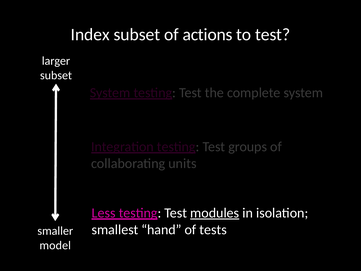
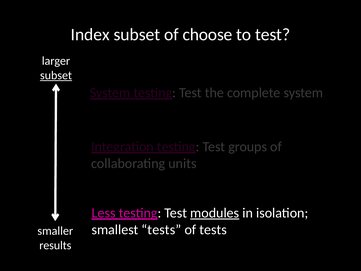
actions: actions -> choose (208, 35)
subset underline: none -> present (56, 75)
smallest hand: hand -> tests (161, 230)
model: model -> results (55, 245)
